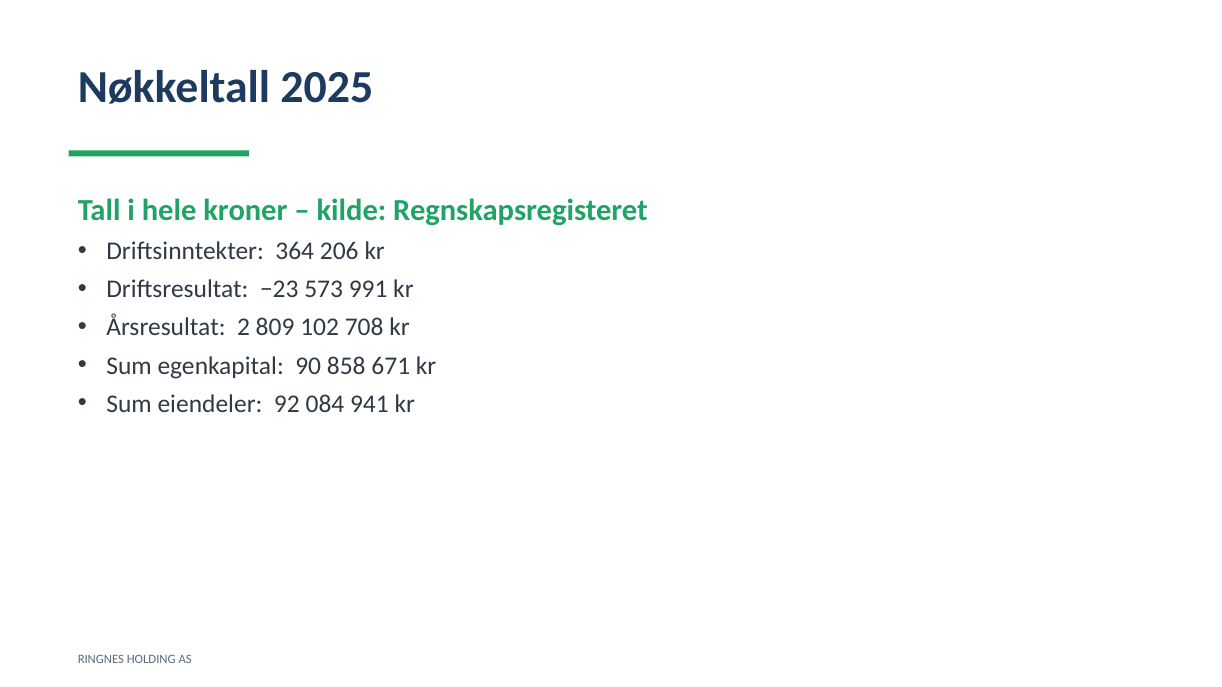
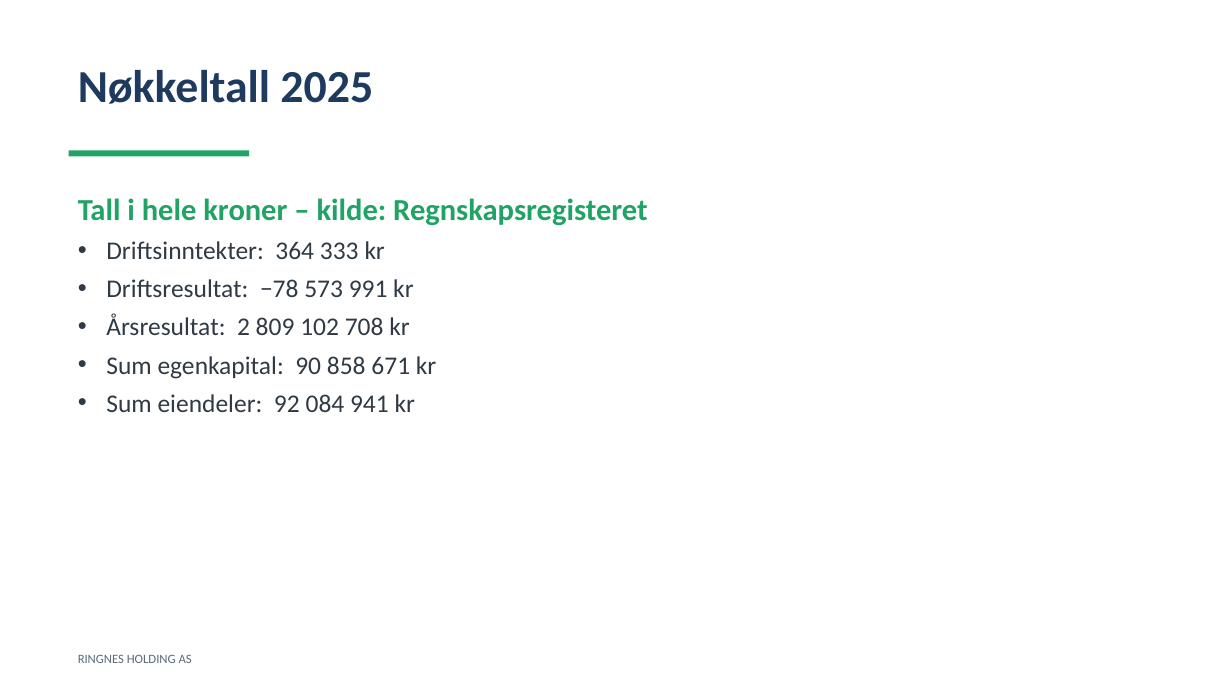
206: 206 -> 333 (339, 251)
−23: −23 -> −78 (279, 289)
